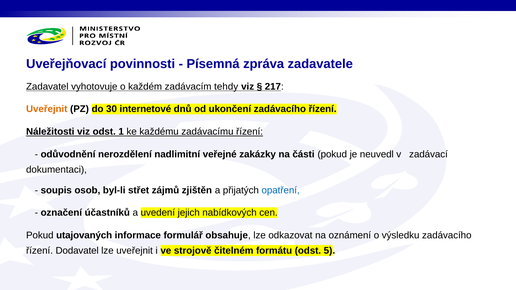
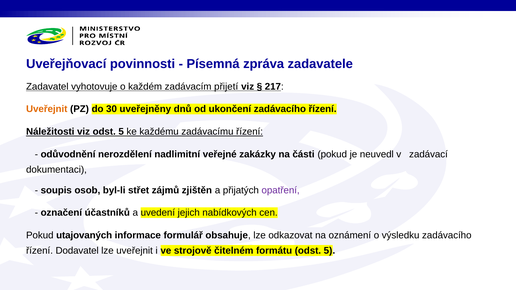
tehdy: tehdy -> přijetí (226, 87)
internetové: internetové -> uveřejněny (145, 109)
viz odst 1: 1 -> 5 (121, 132)
opatření colour: blue -> purple (281, 190)
